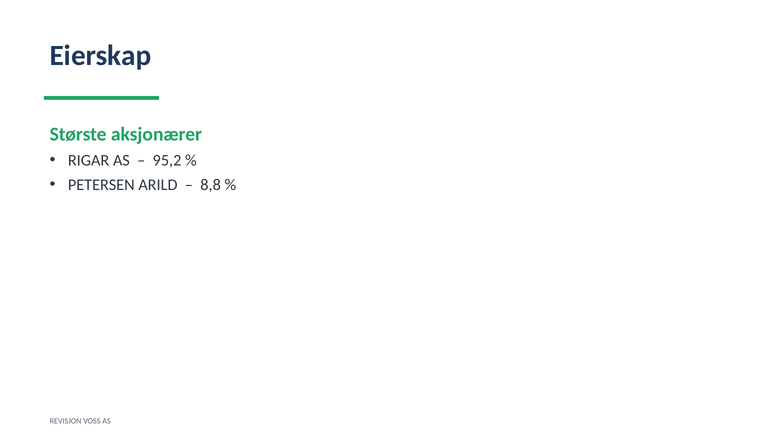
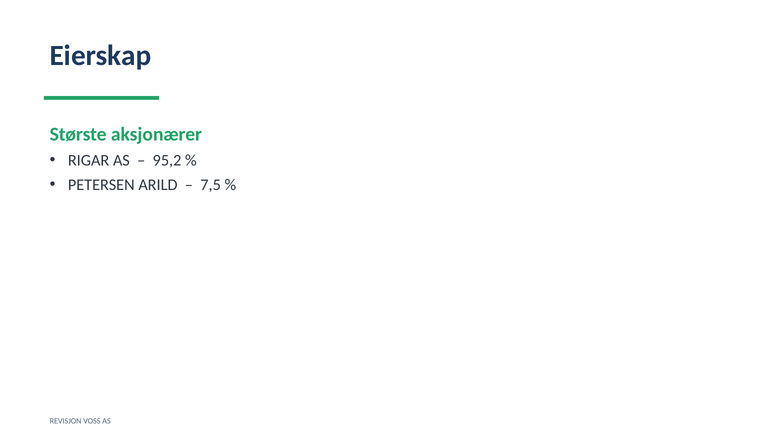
8,8: 8,8 -> 7,5 (211, 185)
